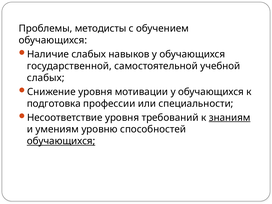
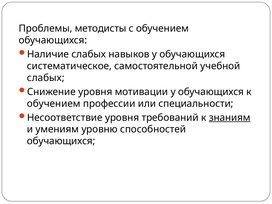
государственной: государственной -> систематическое (69, 66)
подготовка: подготовка -> обучением (54, 104)
обучающихся underline: present -> none (61, 141)
